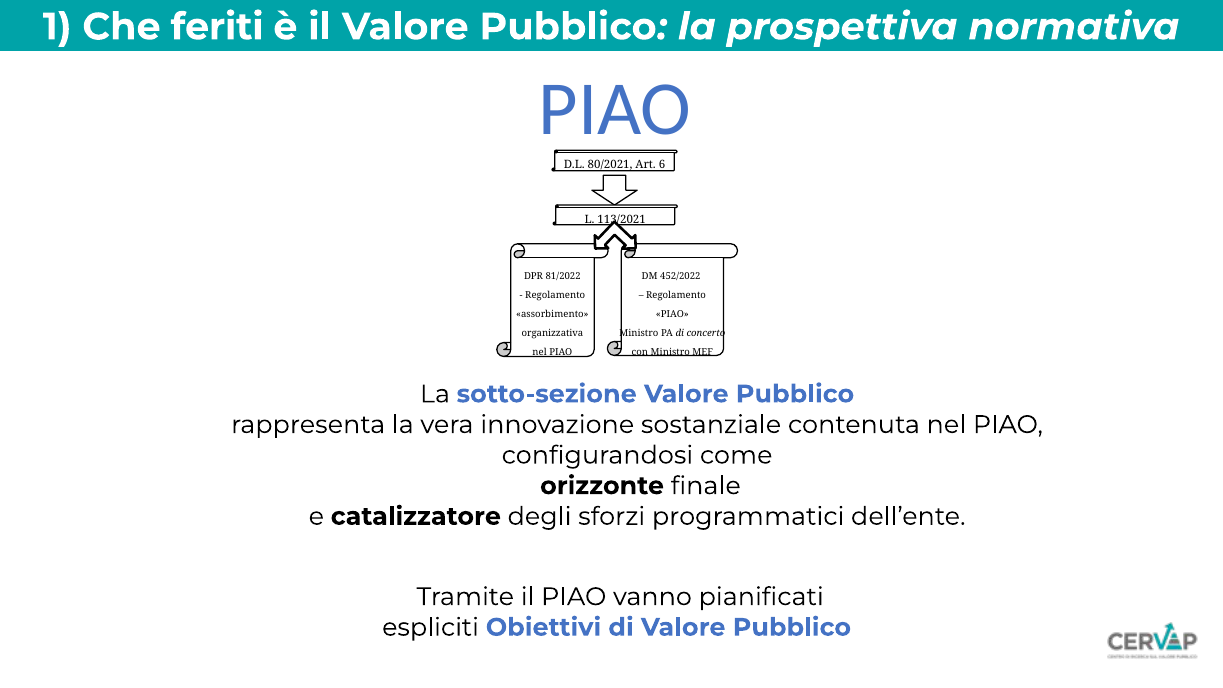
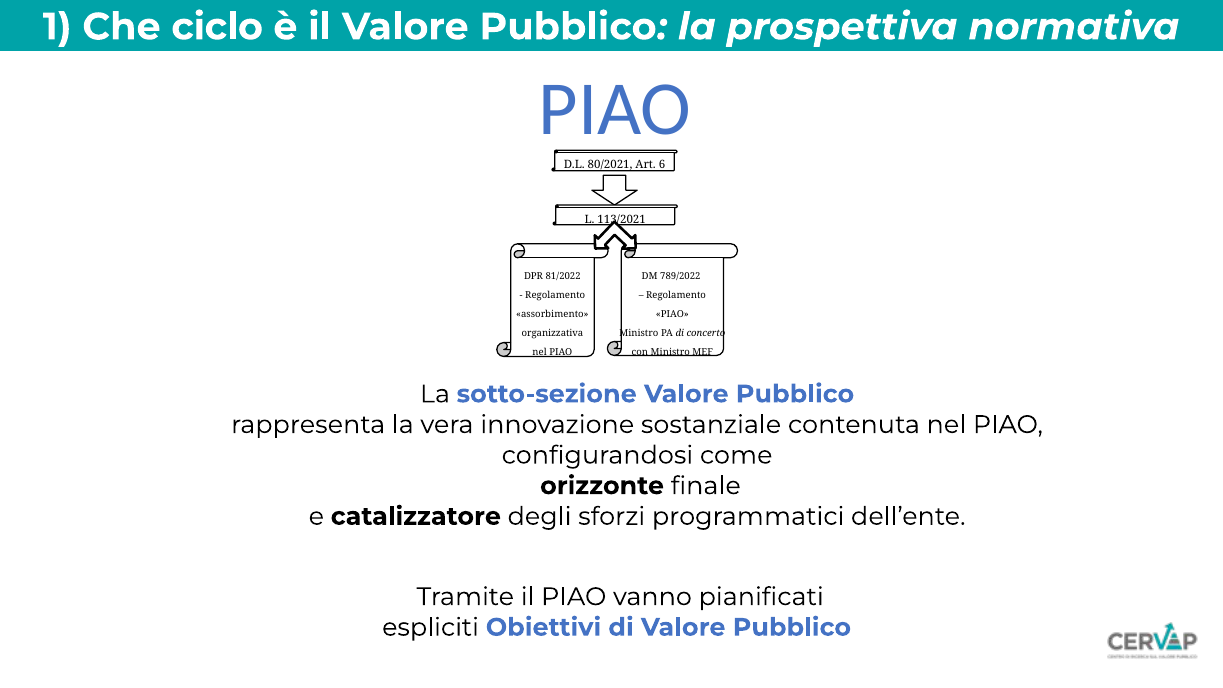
feriti: feriti -> ciclo (217, 27)
452/2022: 452/2022 -> 789/2022 (680, 276)
